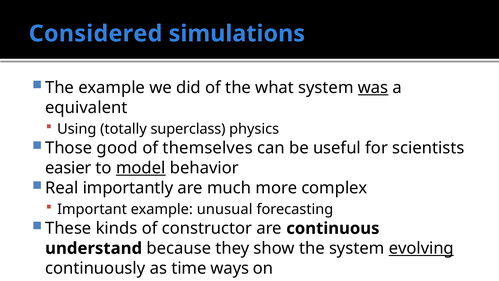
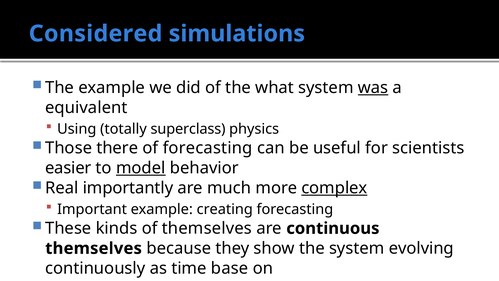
good: good -> there (117, 148)
of themselves: themselves -> forecasting (208, 148)
complex underline: none -> present (334, 188)
unusual: unusual -> creating (225, 209)
of constructor: constructor -> themselves (207, 228)
understand: understand -> themselves (94, 248)
evolving underline: present -> none (421, 248)
ways: ways -> base (230, 268)
